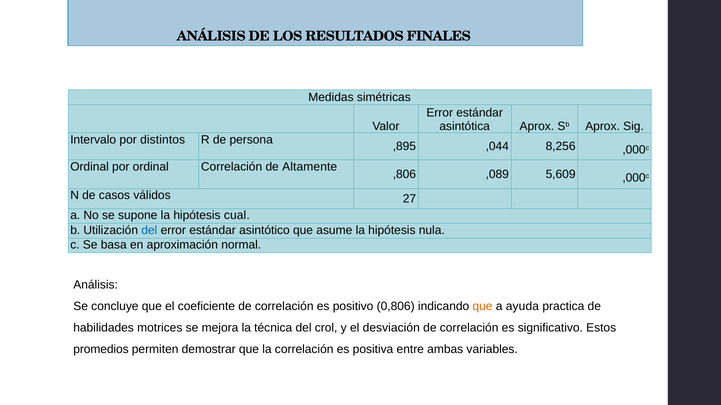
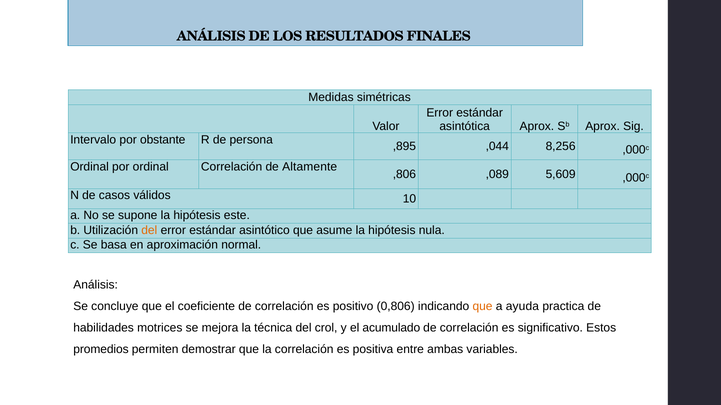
distintos: distintos -> obstante (163, 140)
27: 27 -> 10 (409, 199)
cual: cual -> este (237, 216)
del colour: blue -> orange (149, 231)
desviación: desviación -> acumulado (391, 328)
